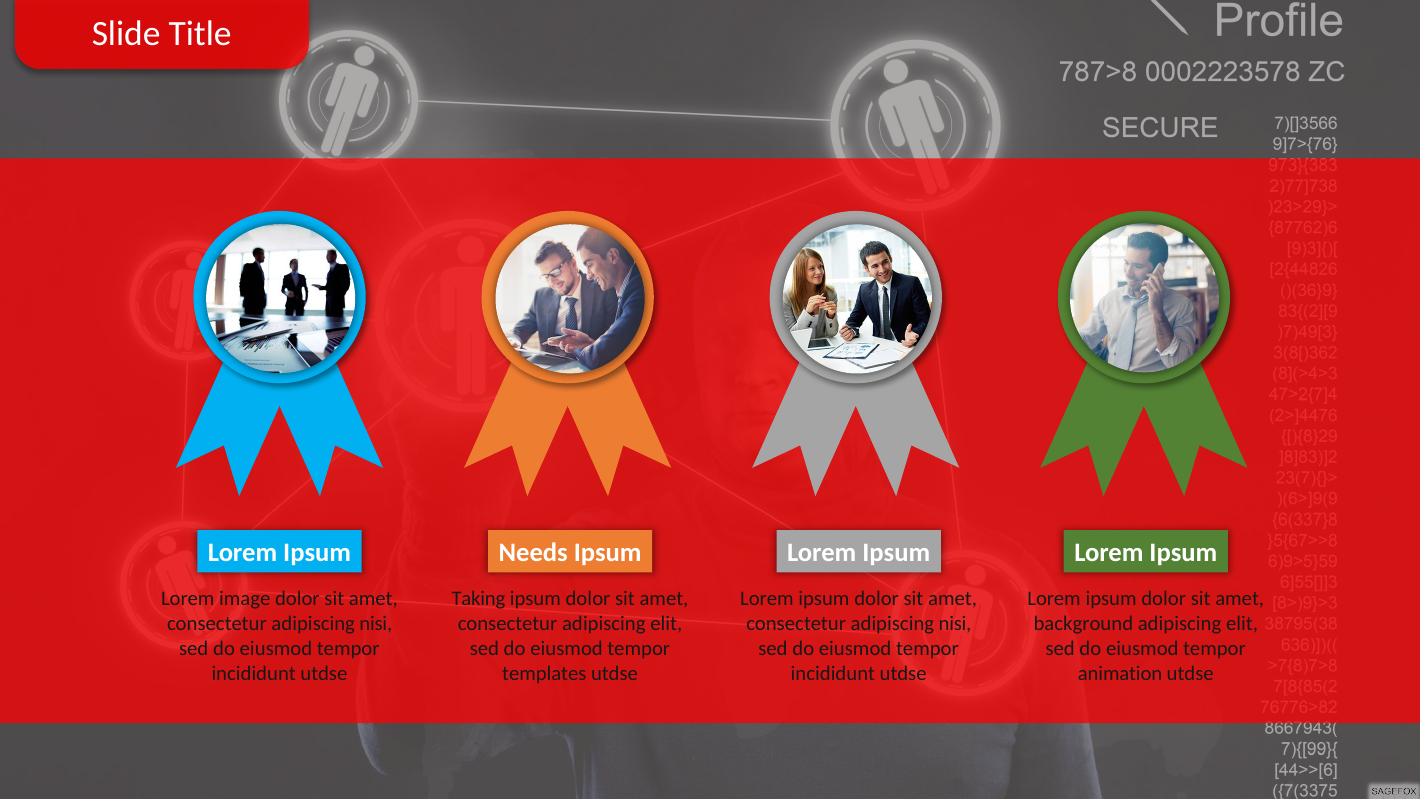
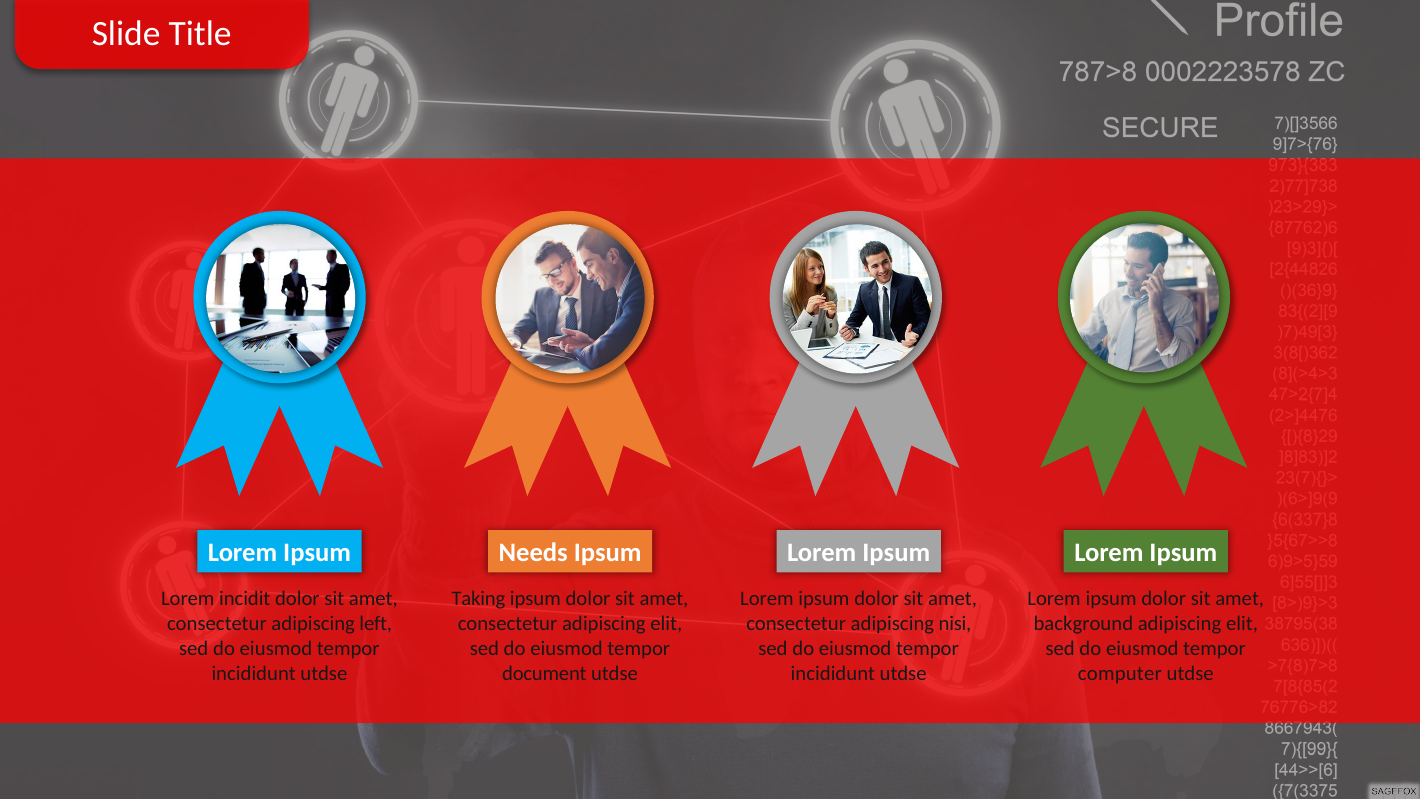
image: image -> incidit (245, 598)
nisi: nisi -> left (376, 623)
templates: templates -> document (544, 673)
animation: animation -> computer (1120, 673)
